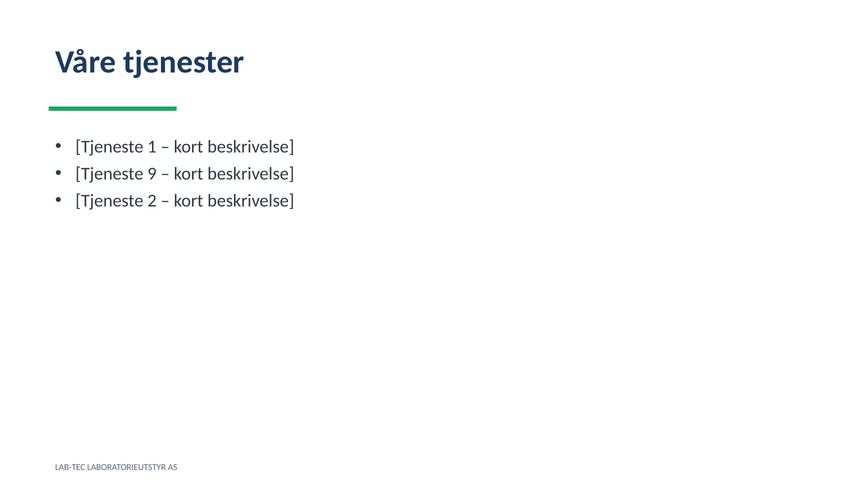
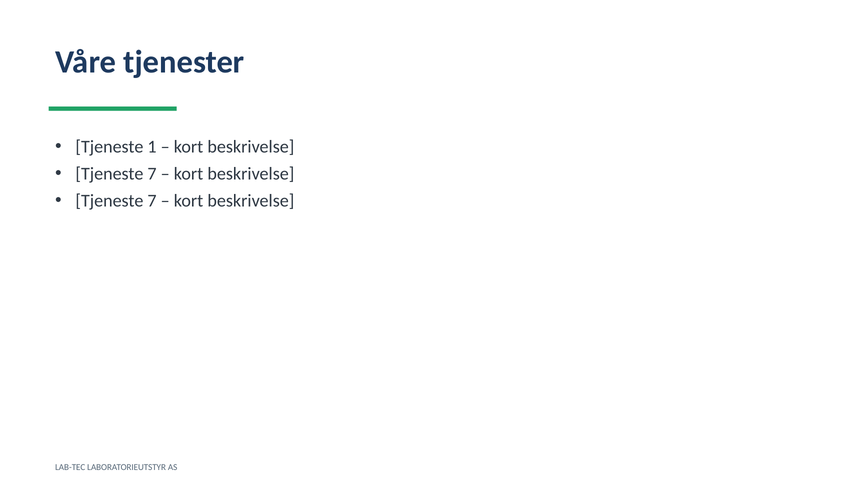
9: 9 -> 7 (152, 174)
2: 2 -> 7 (152, 201)
